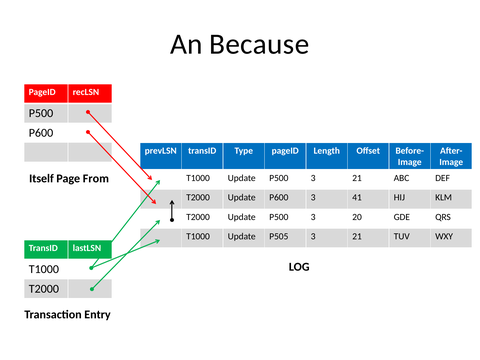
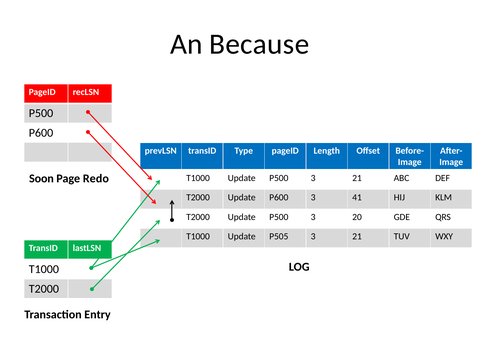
Itself: Itself -> Soon (41, 178)
From: From -> Redo (96, 178)
